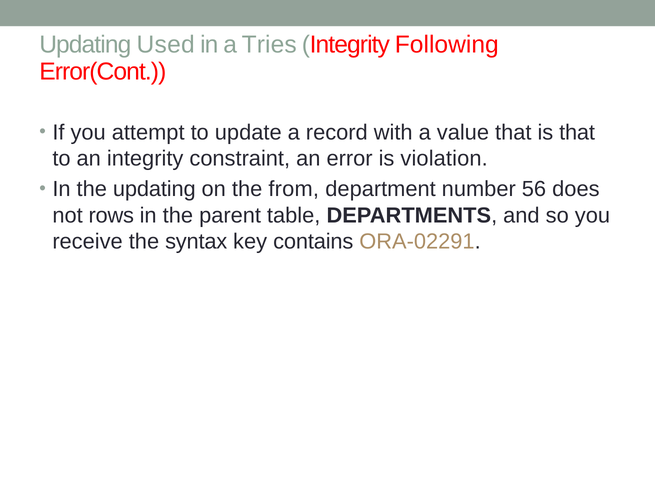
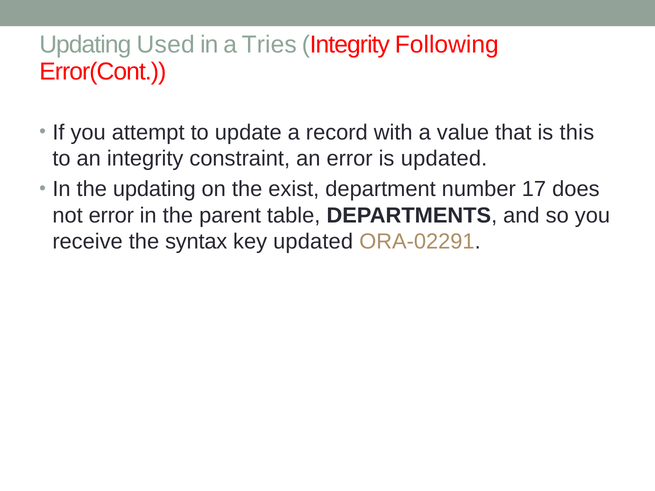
is that: that -> this (577, 133)
is violation: violation -> updated (444, 159)
from: from -> exist (294, 189)
56: 56 -> 17 (534, 189)
not rows: rows -> error (111, 215)
key contains: contains -> updated (313, 242)
